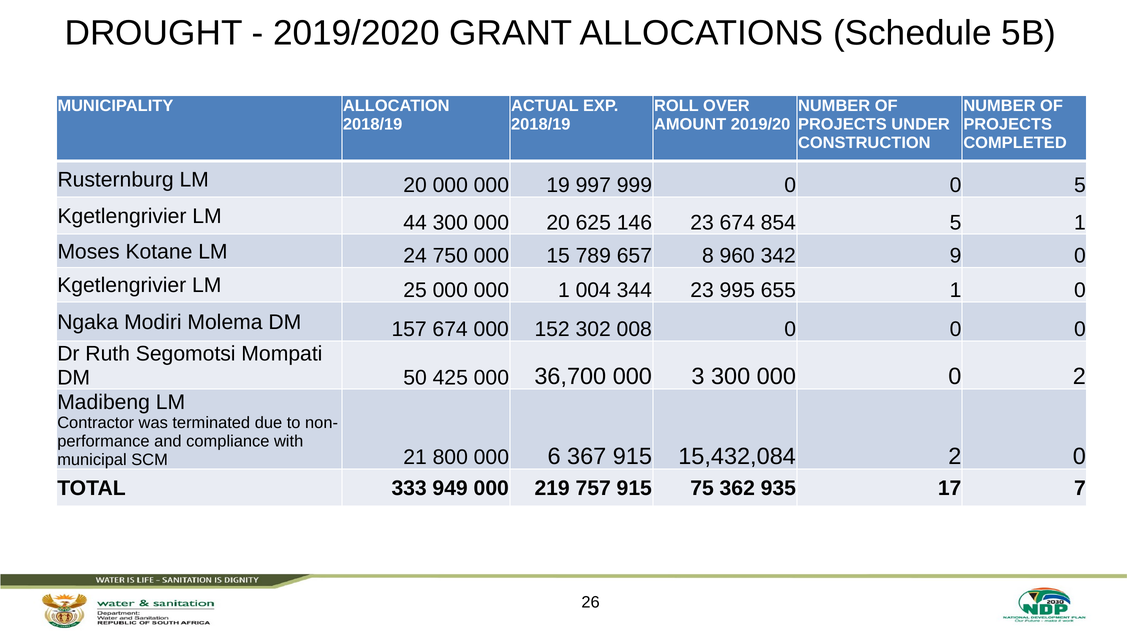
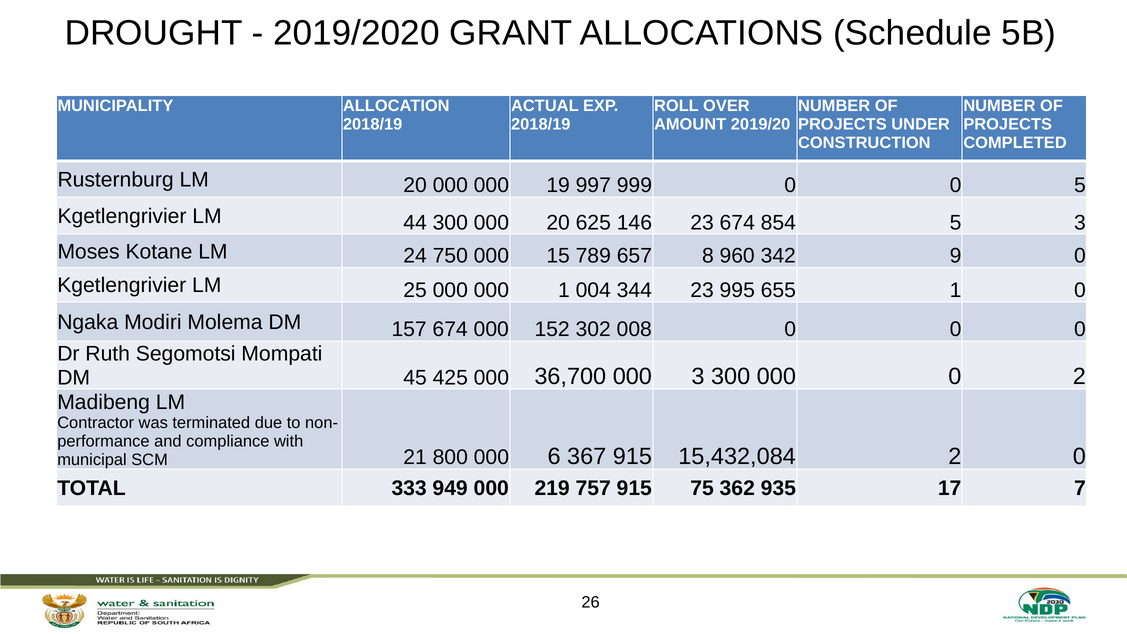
5 1: 1 -> 3 (1080, 223)
50: 50 -> 45 (415, 378)
